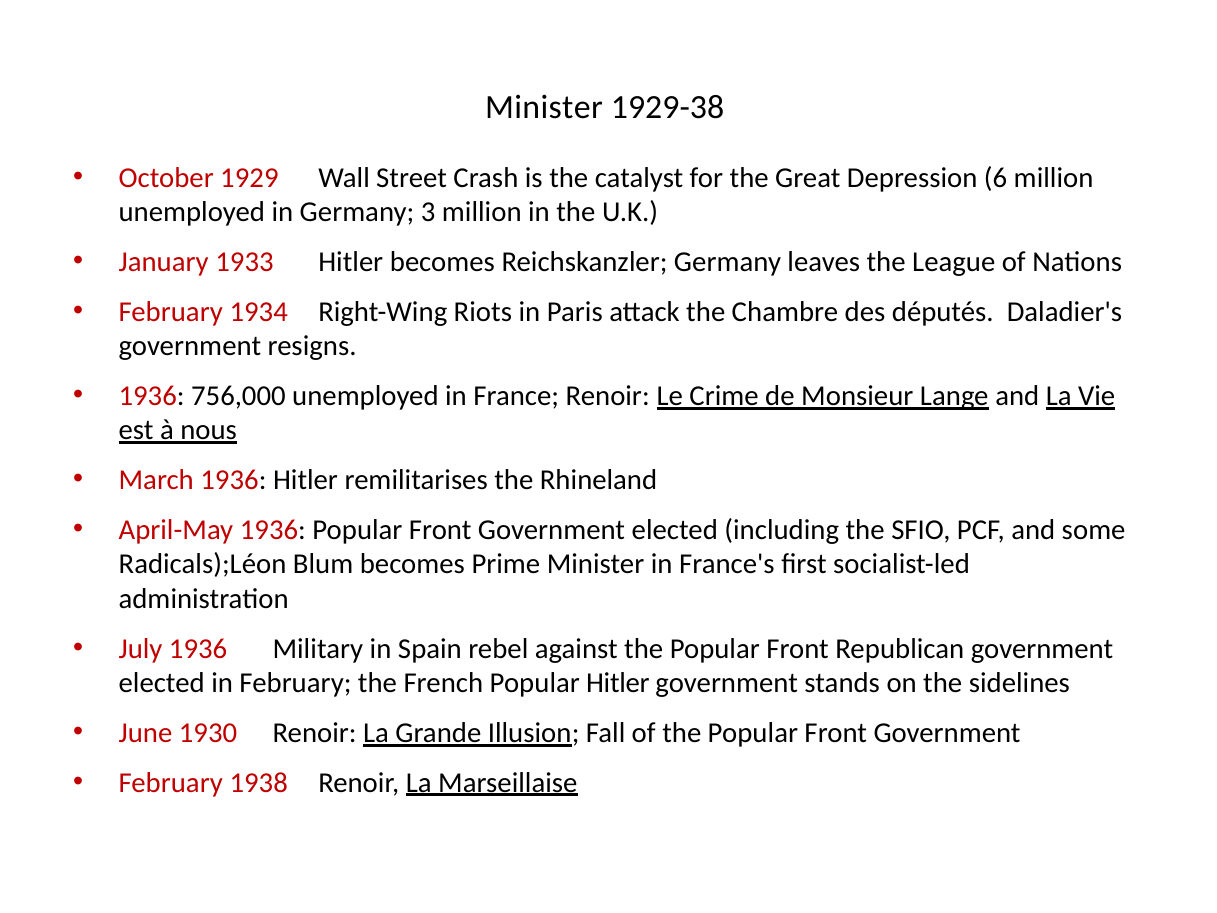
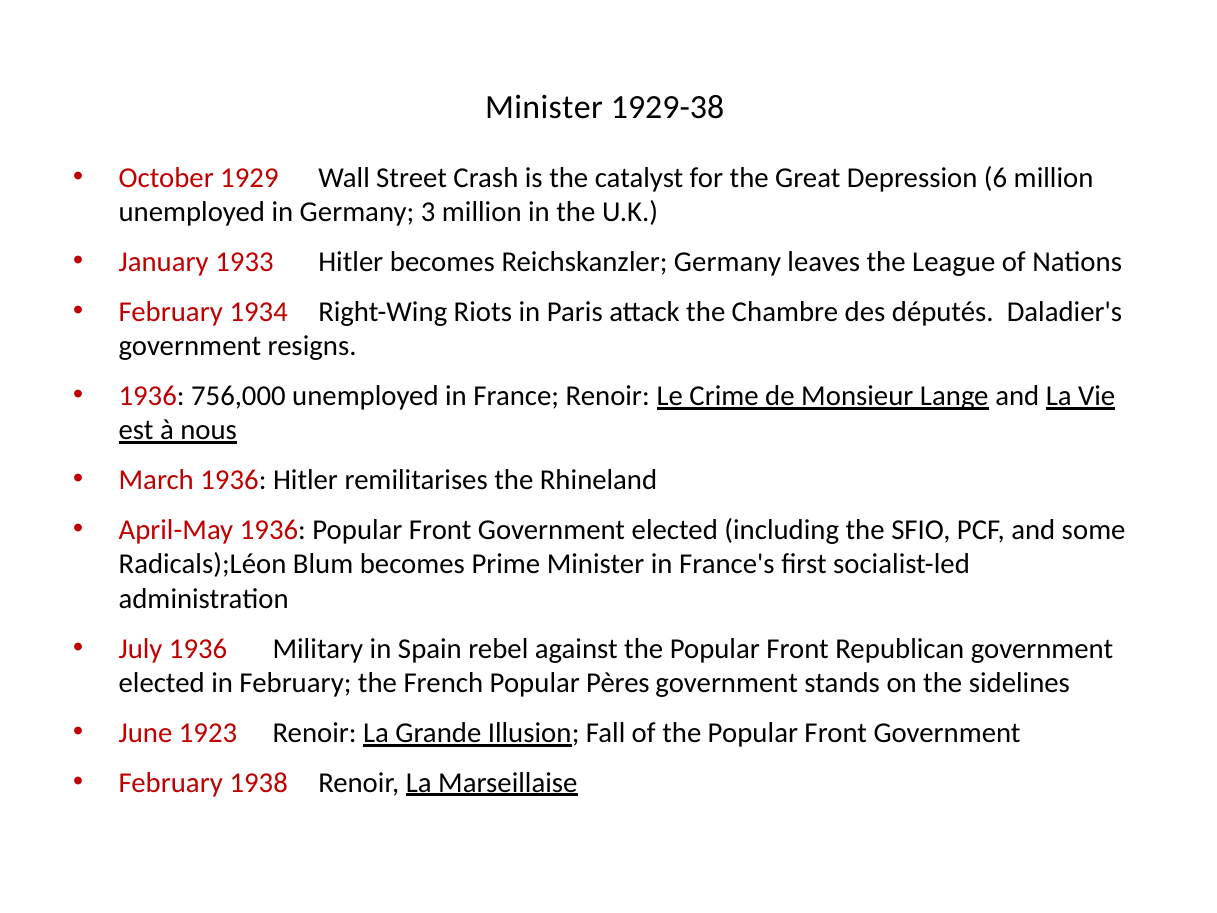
Popular Hitler: Hitler -> Pères (618, 683)
1930: 1930 -> 1923 (208, 733)
